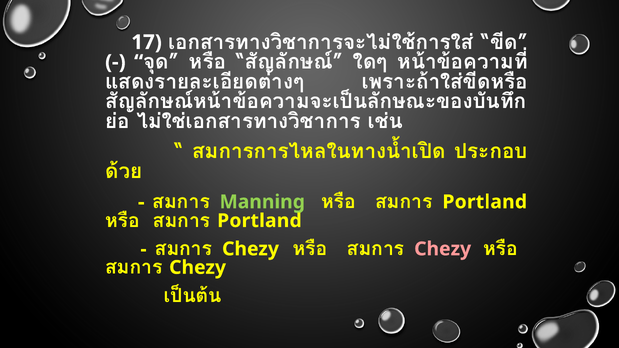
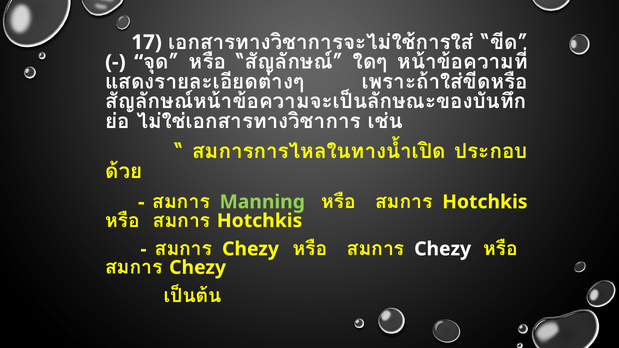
Portland: Portland -> Hotchkis (485, 202)
Portland: Portland -> Hotchkis (260, 221)
Chezy colour: pink -> white (443, 249)
